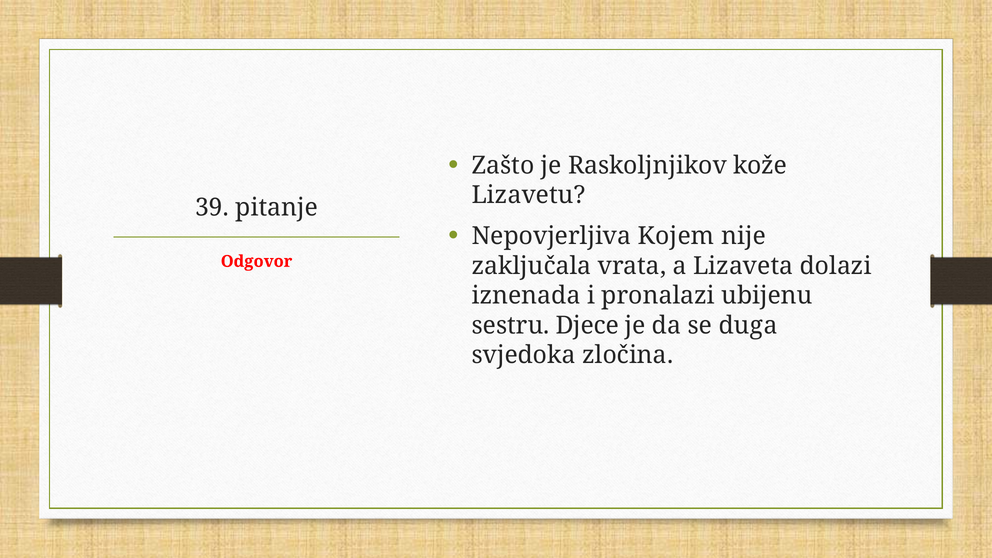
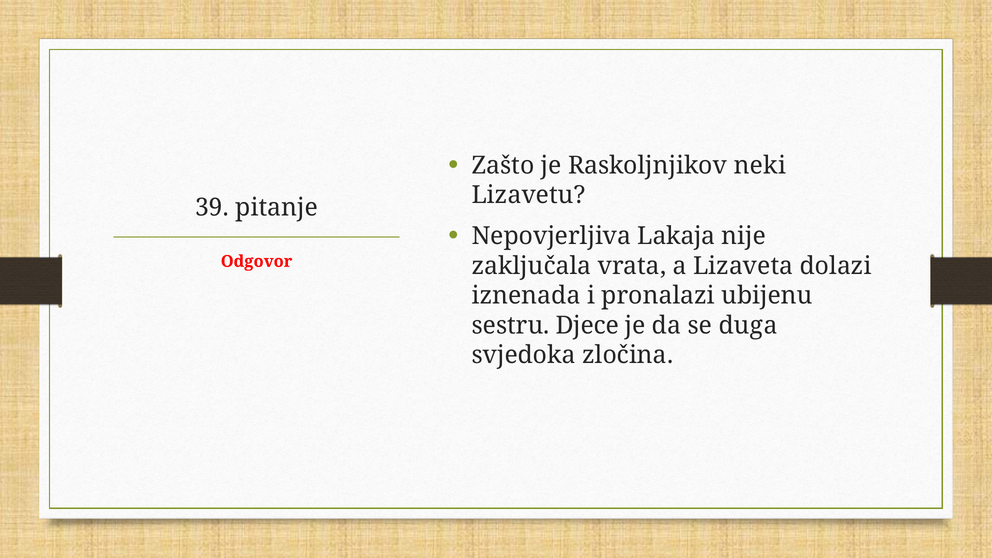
kože: kože -> neki (760, 165)
Kojem: Kojem -> Lakaja (676, 236)
